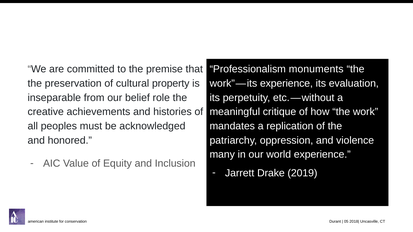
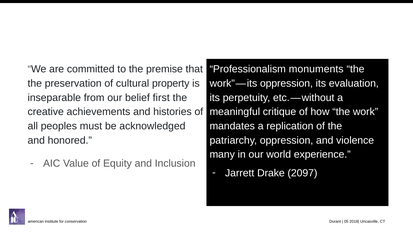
its experience: experience -> oppression (286, 83)
role: role -> first (161, 98)
2019: 2019 -> 2097 (302, 173)
